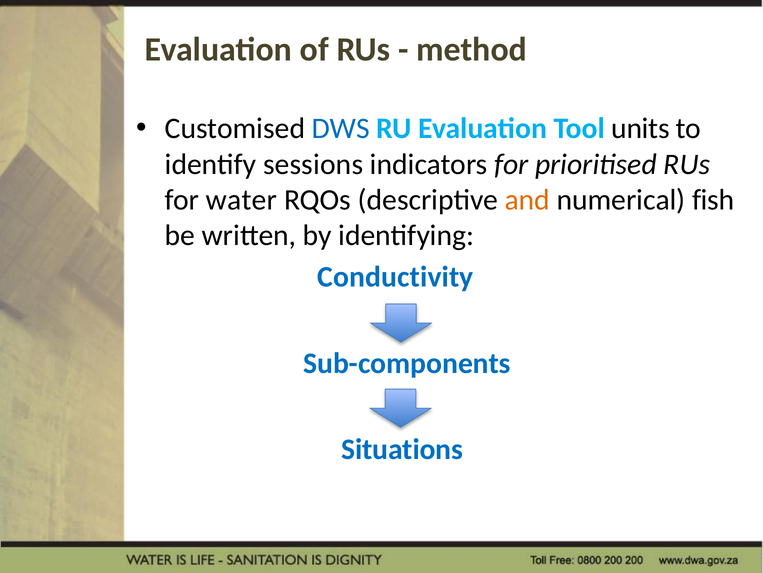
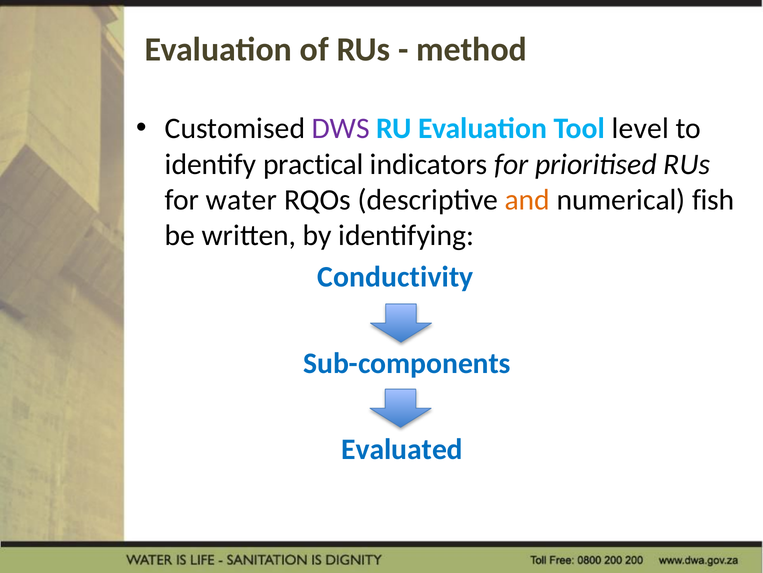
DWS colour: blue -> purple (341, 129)
units: units -> level (640, 129)
sessions: sessions -> practical (313, 164)
Situations: Situations -> Evaluated (402, 449)
